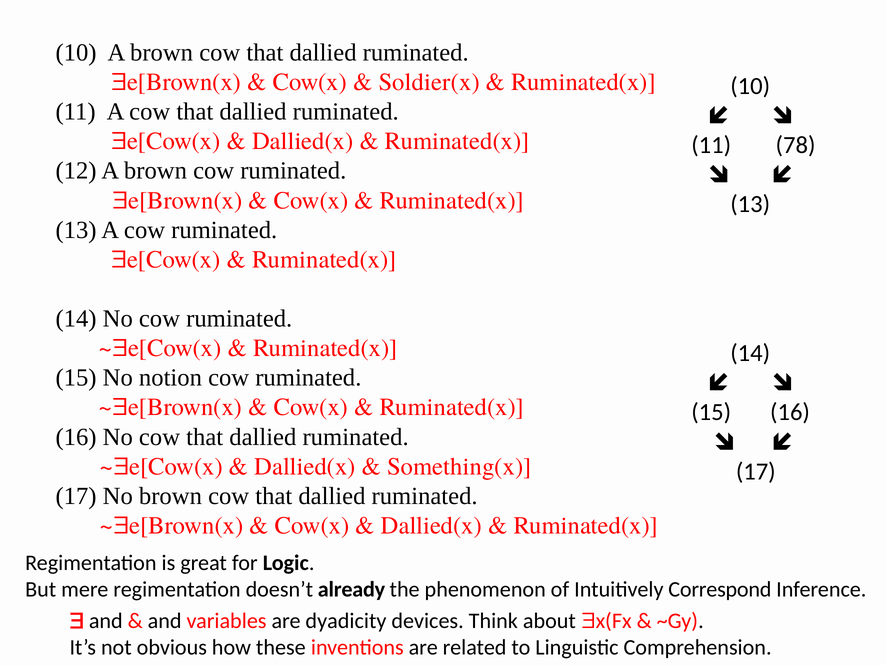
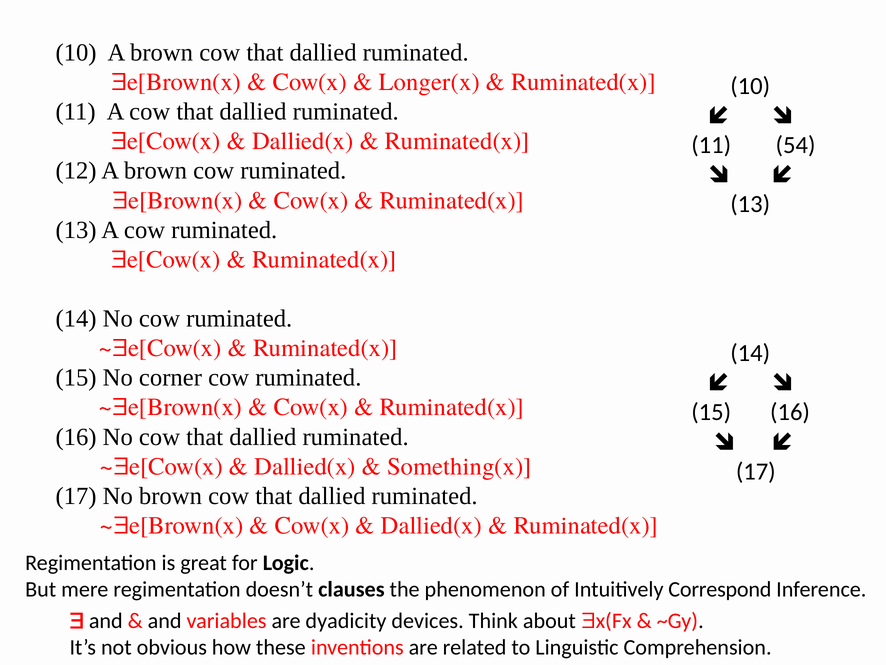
Soldier(x: Soldier(x -> Longer(x (429, 82)
78: 78 -> 54 (796, 145)
notion: notion -> corner (170, 377)
already: already -> clauses (351, 589)
